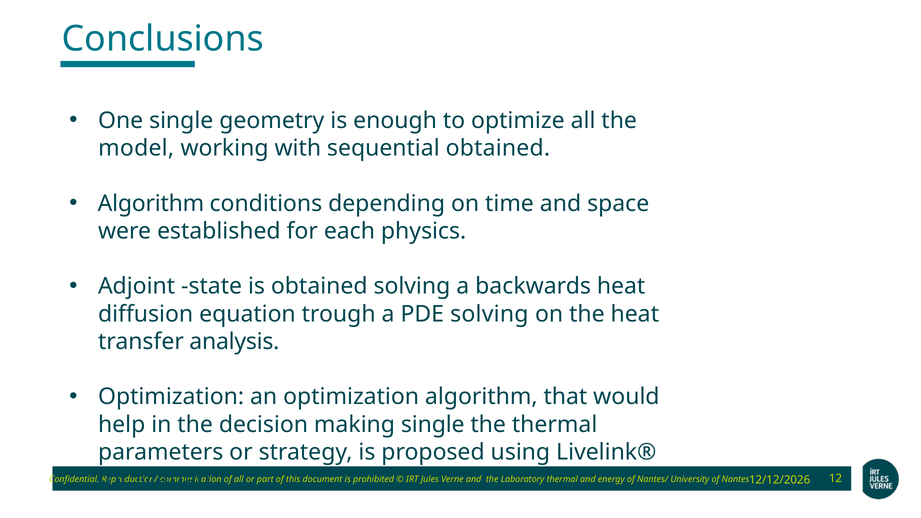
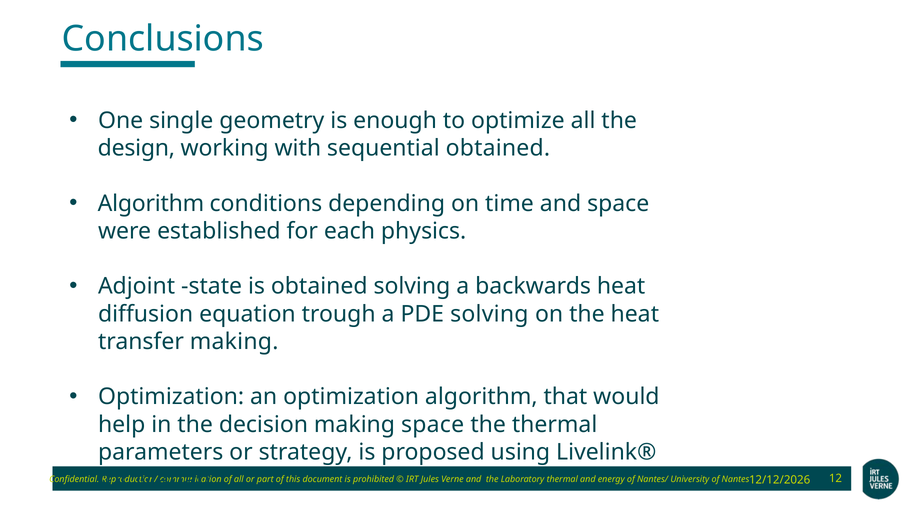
model: model -> design (136, 148)
transfer analysis: analysis -> making (234, 342)
making single: single -> space (433, 425)
